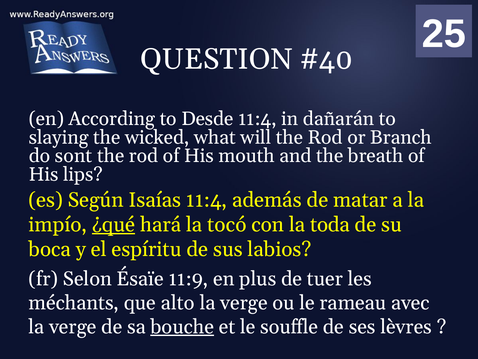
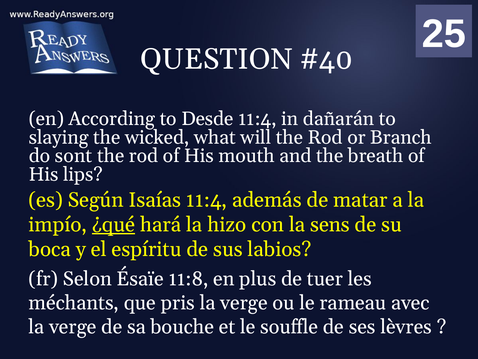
tocó: tocó -> hizo (227, 224)
toda: toda -> sens (330, 224)
11:9: 11:9 -> 11:8 (188, 279)
alto: alto -> pris (178, 302)
bouche underline: present -> none (182, 326)
